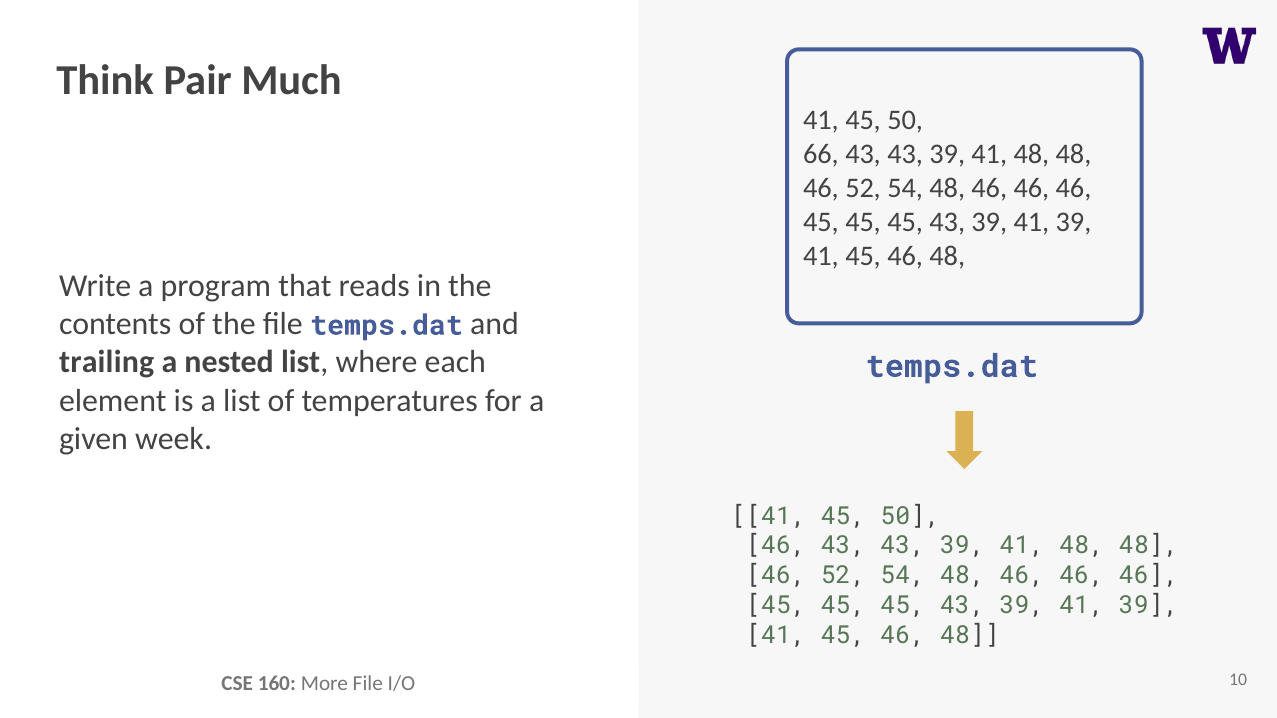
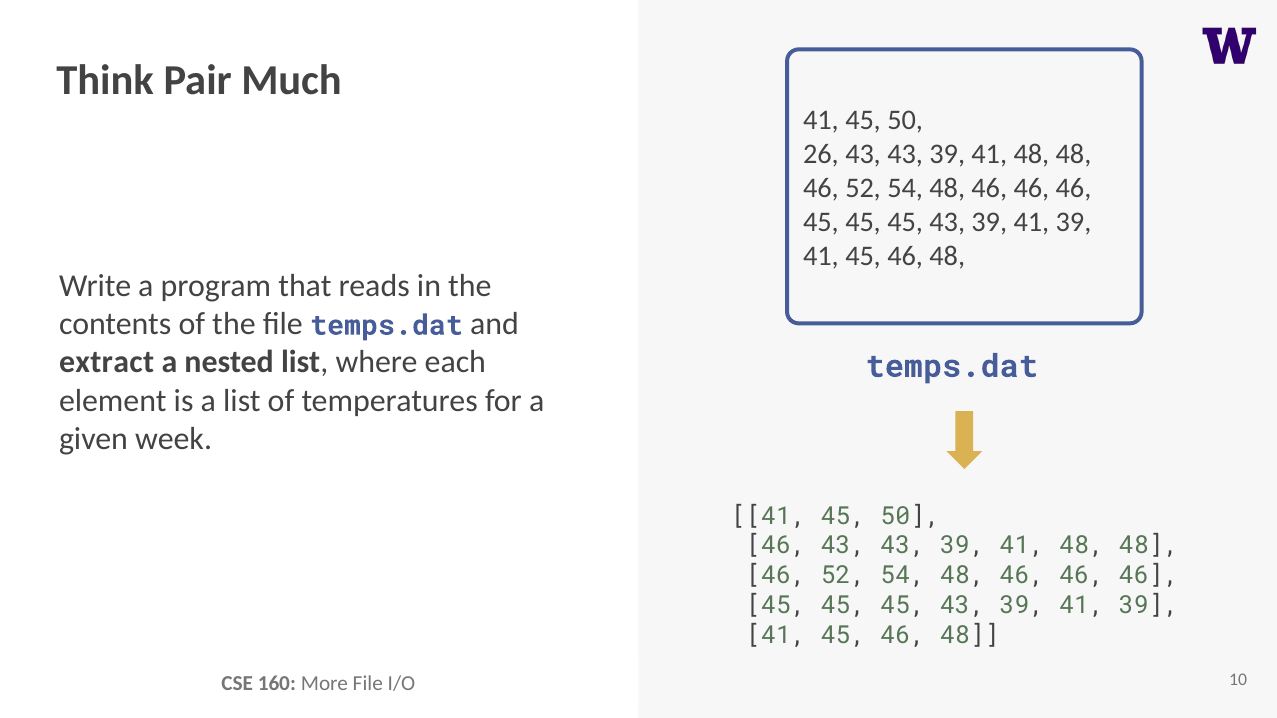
66: 66 -> 26 (821, 154)
trailing: trailing -> extract (107, 363)
